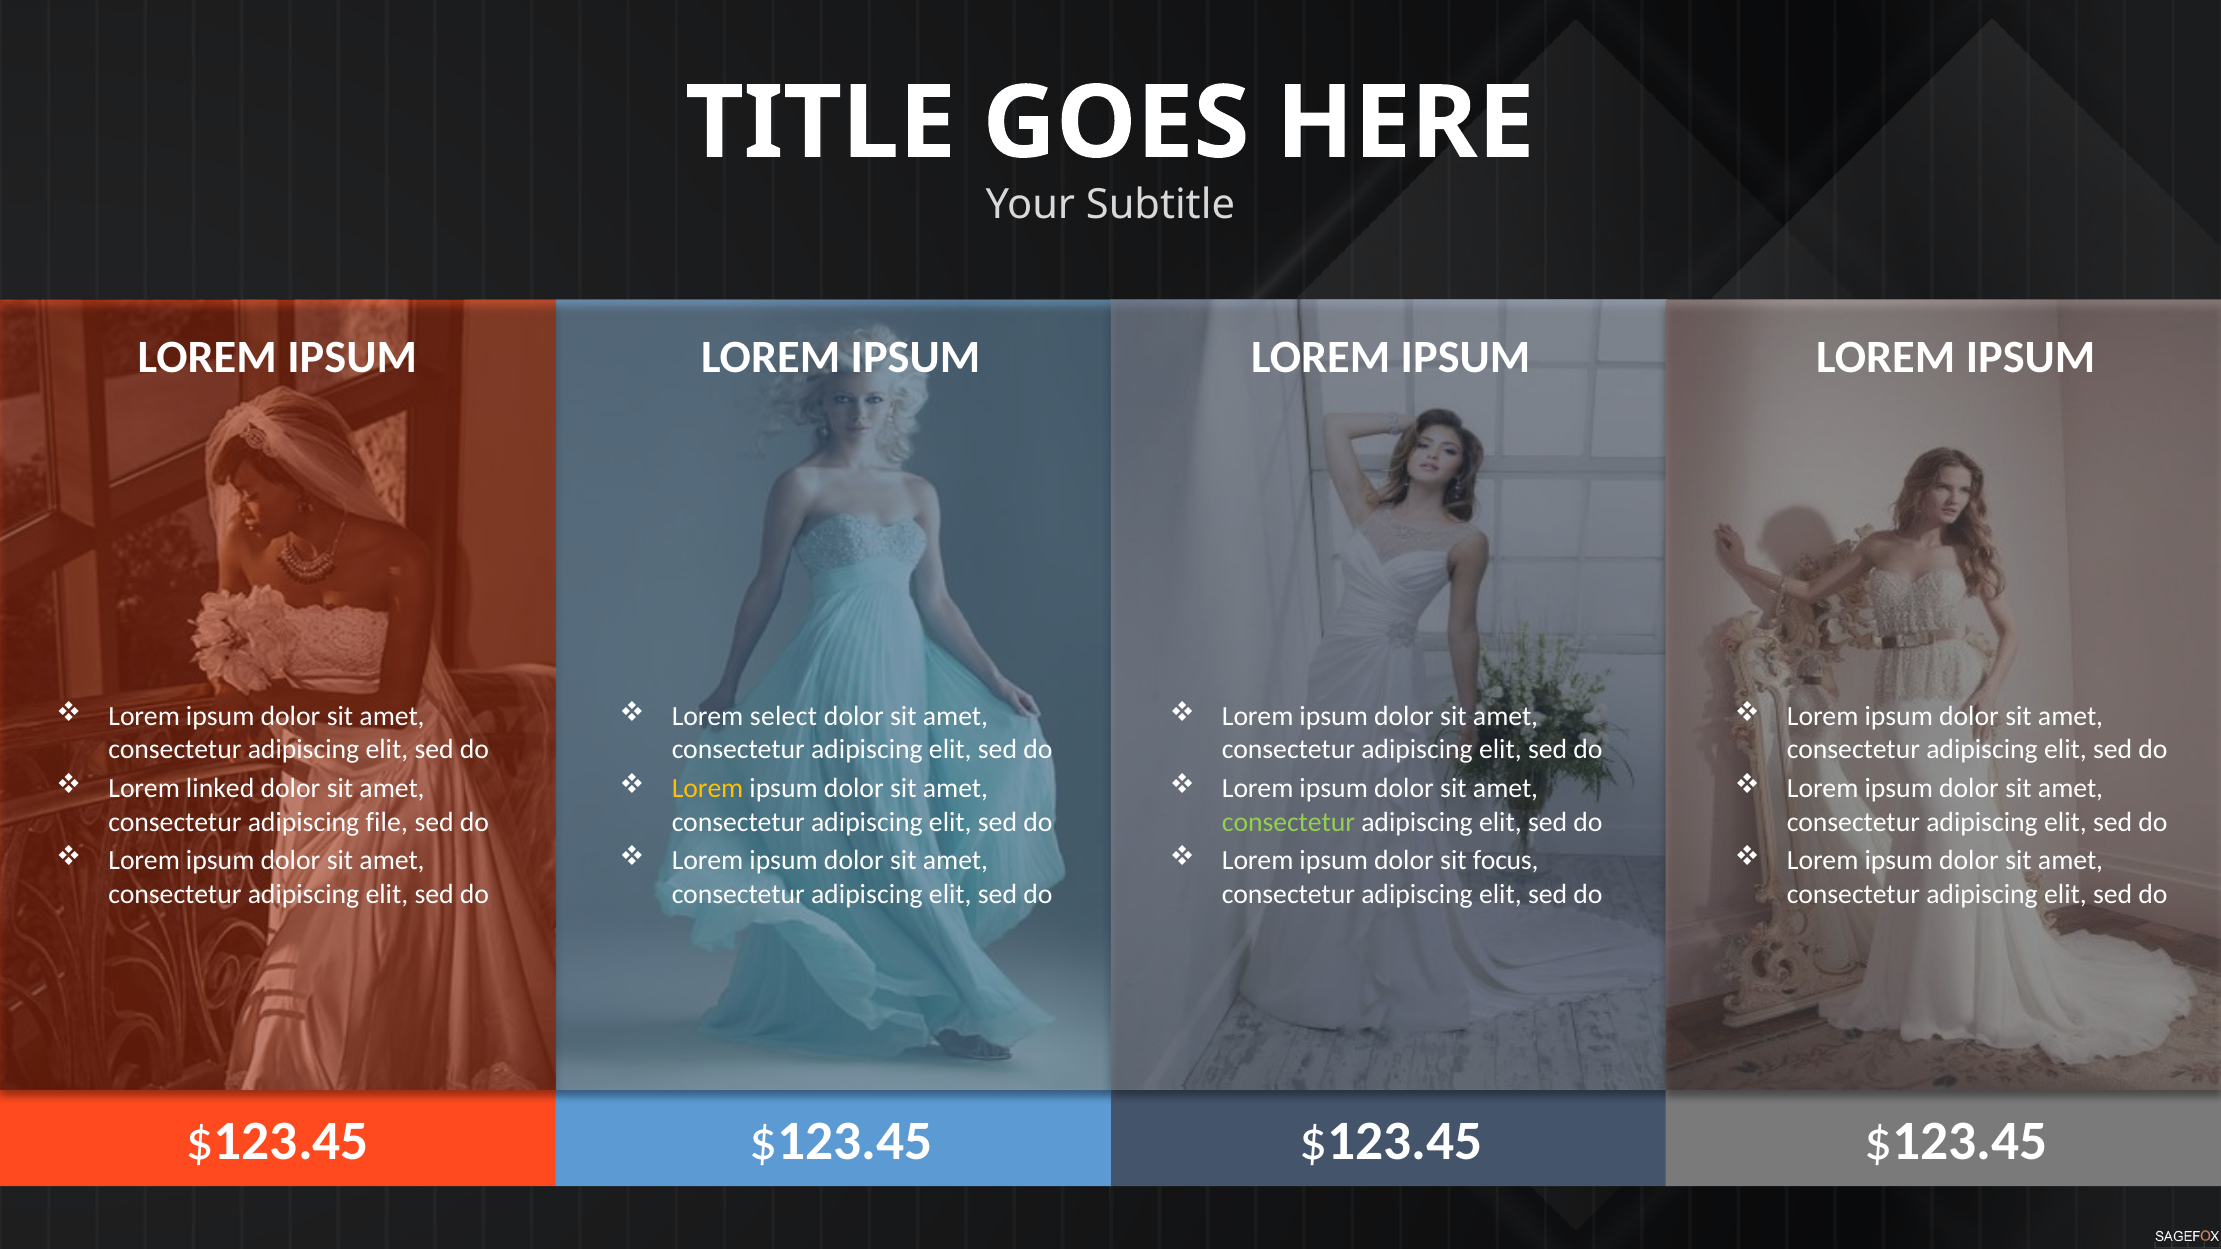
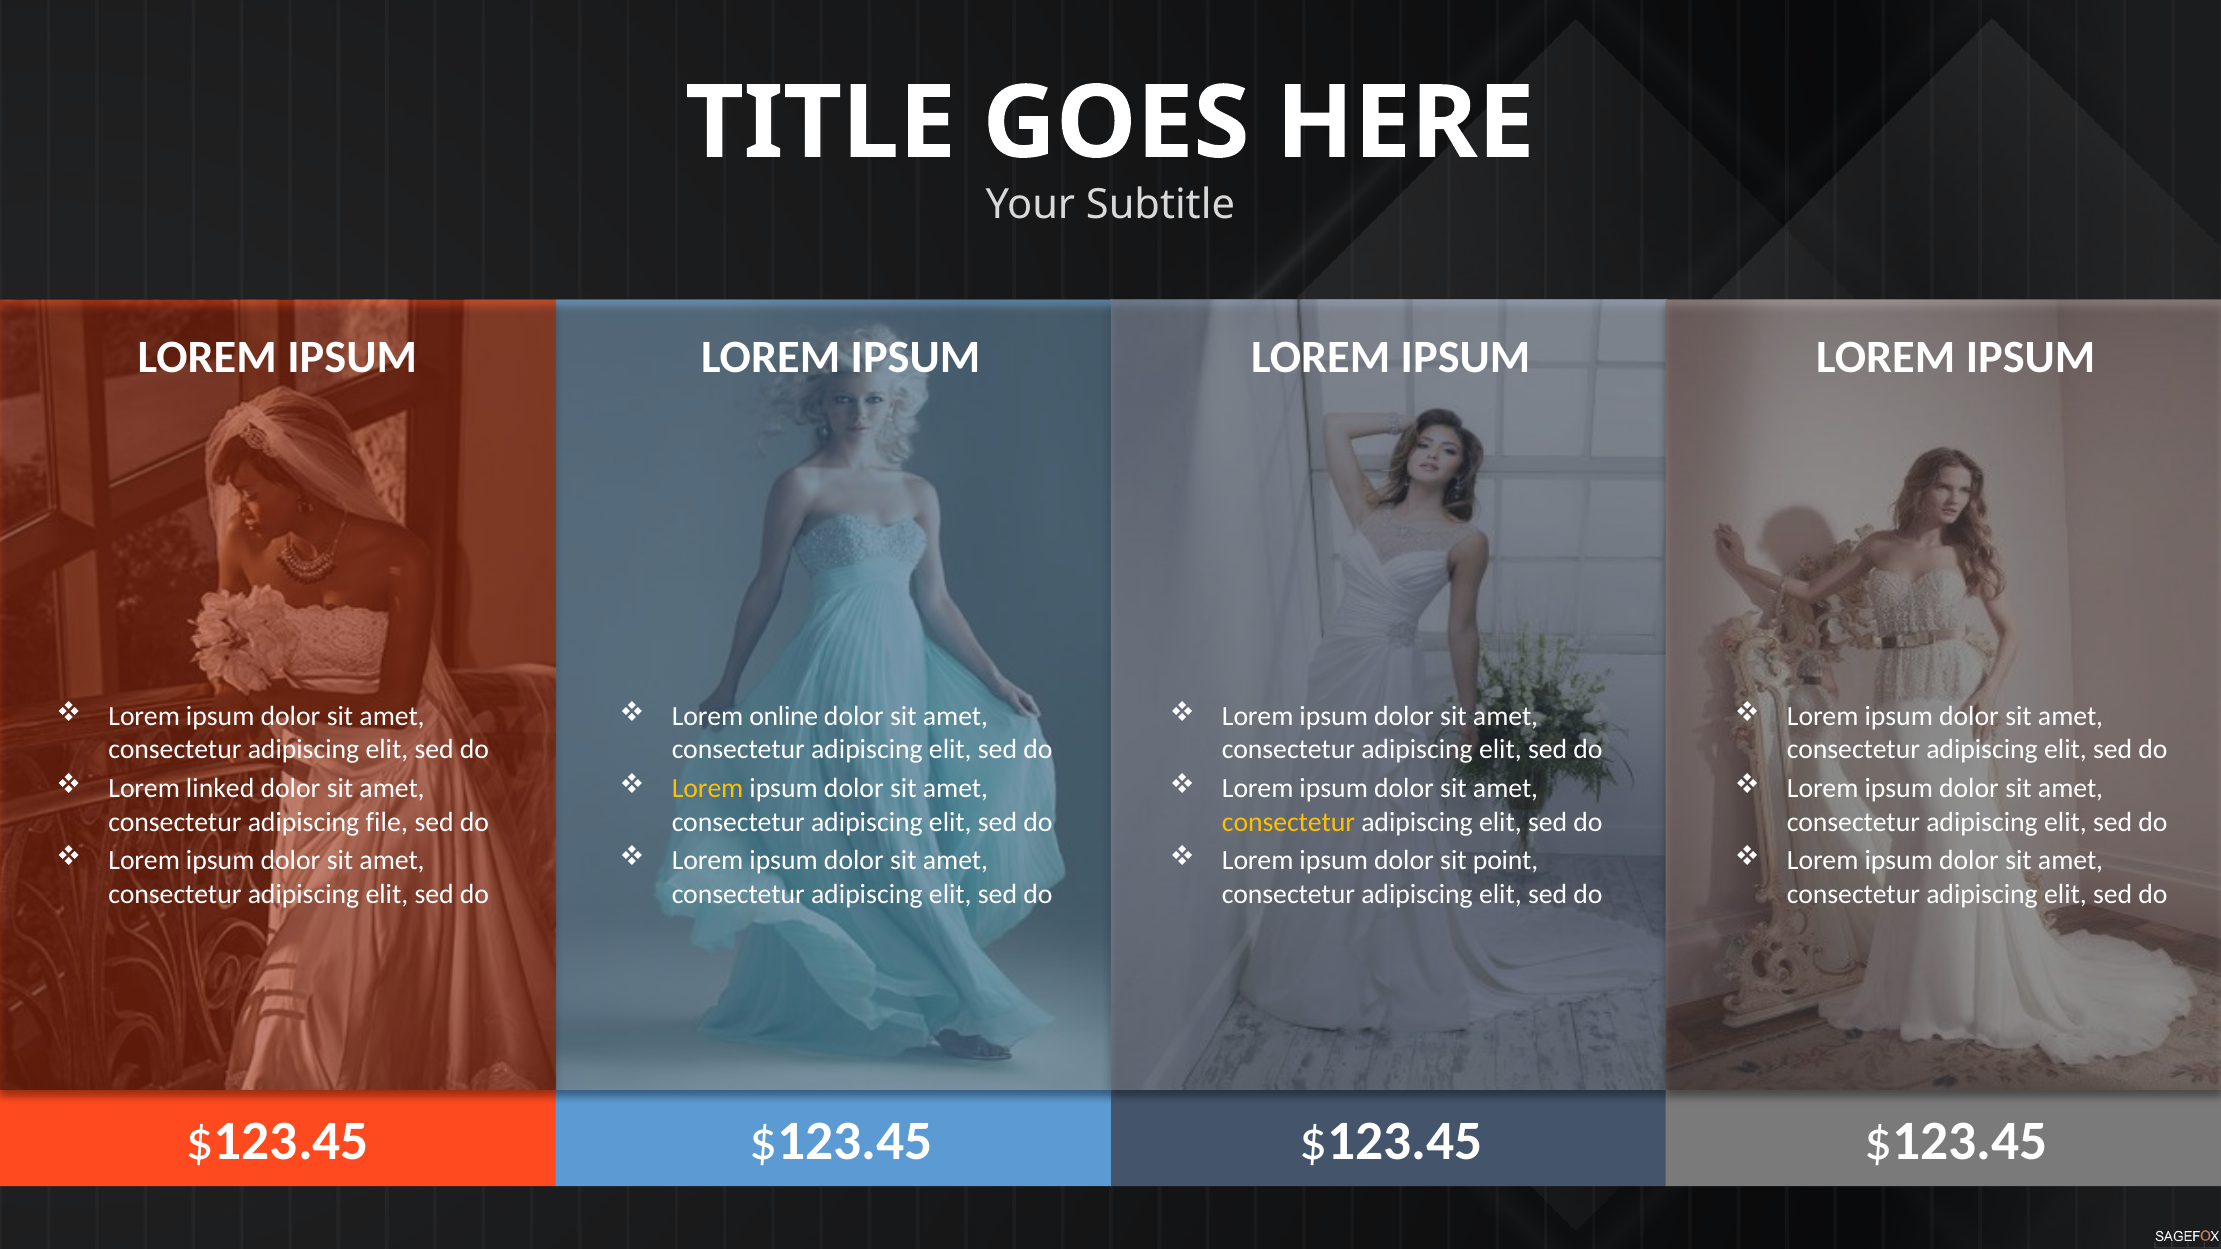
select: select -> online (784, 717)
consectetur colour: light green -> yellow (1288, 822)
focus: focus -> point (1506, 861)
